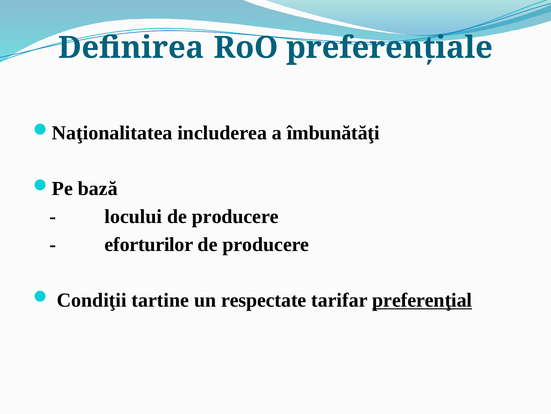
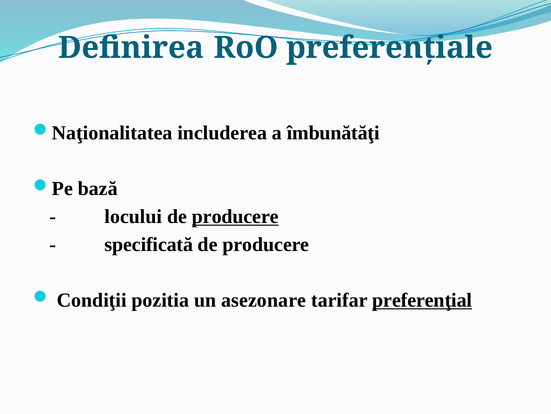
producere underline: none -> present (235, 216)
eforturilor: eforturilor -> specificată (149, 244)
tartine: tartine -> pozitia (160, 300)
respectate: respectate -> asezonare (264, 300)
